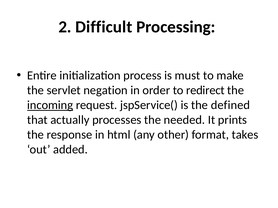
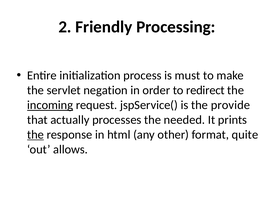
Difficult: Difficult -> Friendly (104, 27)
defined: defined -> provide (230, 105)
the underline: none -> present (35, 135)
takes: takes -> quite (245, 135)
added: added -> allows (71, 150)
